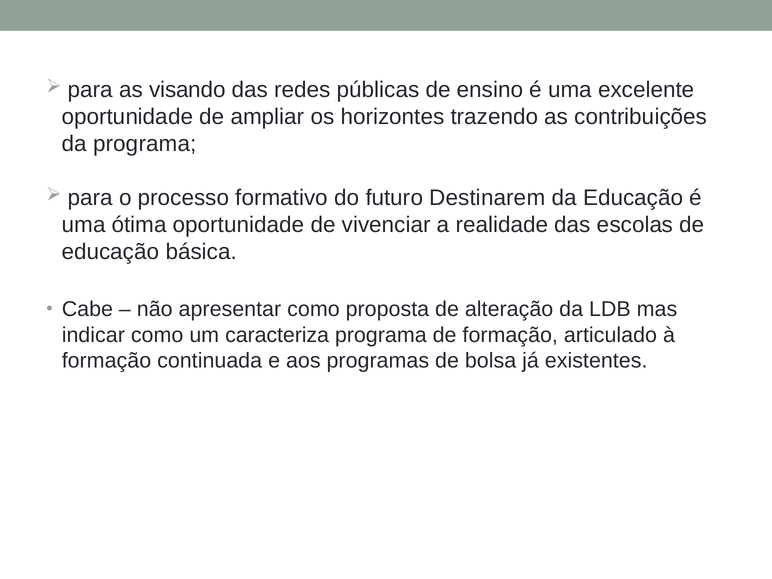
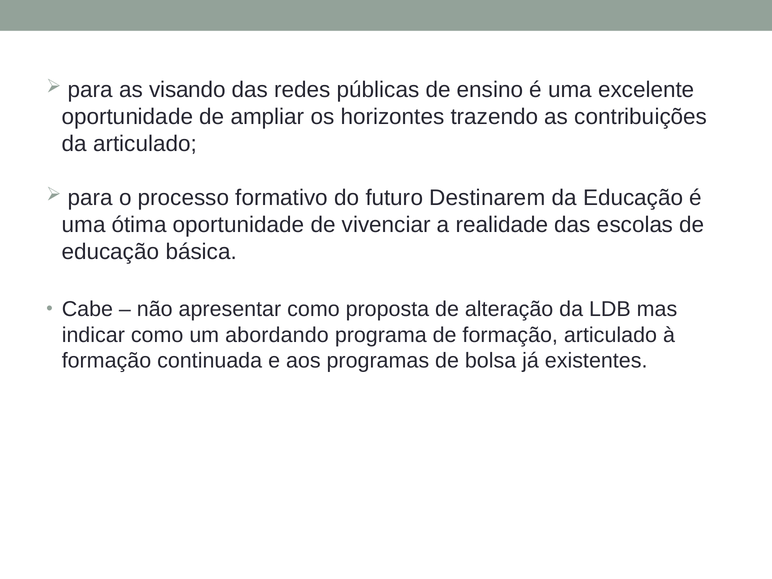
da programa: programa -> articulado (145, 144)
caracteriza: caracteriza -> abordando (277, 335)
